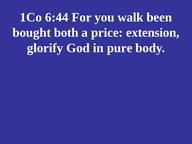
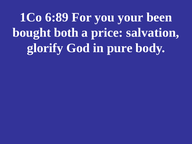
6:44: 6:44 -> 6:89 (57, 17)
walk: walk -> your (130, 17)
extension: extension -> salvation (153, 33)
